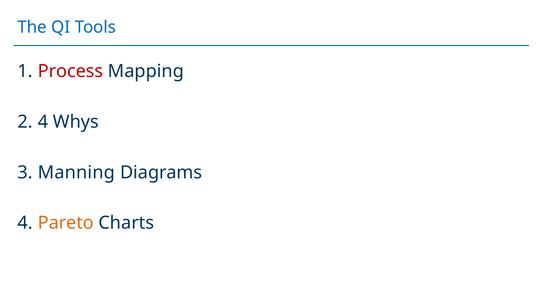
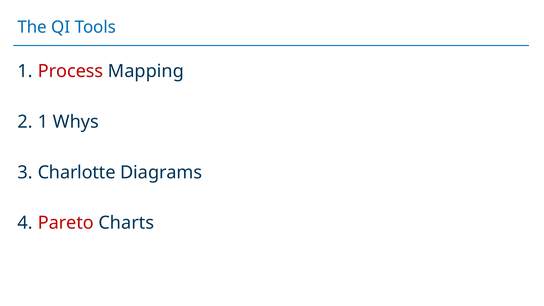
4: 4 -> 1 (43, 122)
Manning: Manning -> Charlotte (77, 172)
Pareto colour: orange -> red (66, 223)
